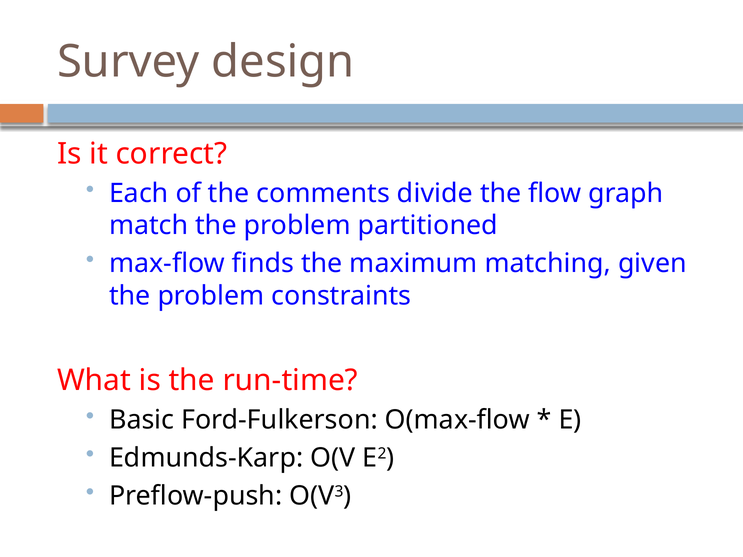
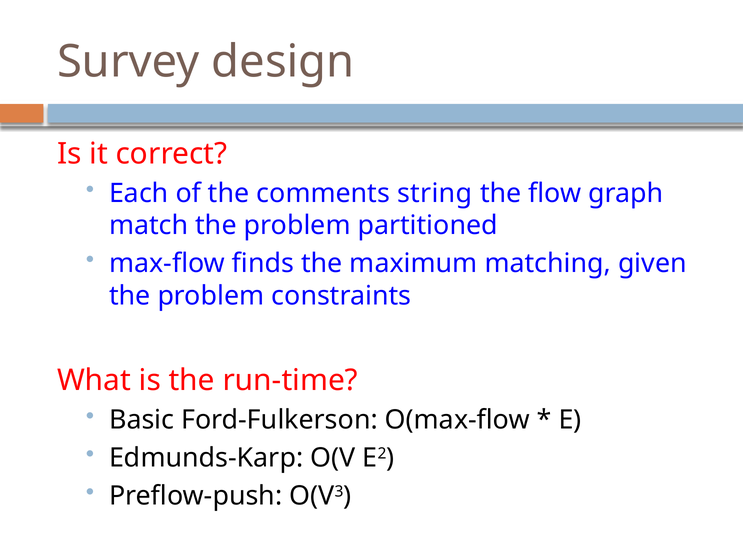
divide: divide -> string (435, 193)
